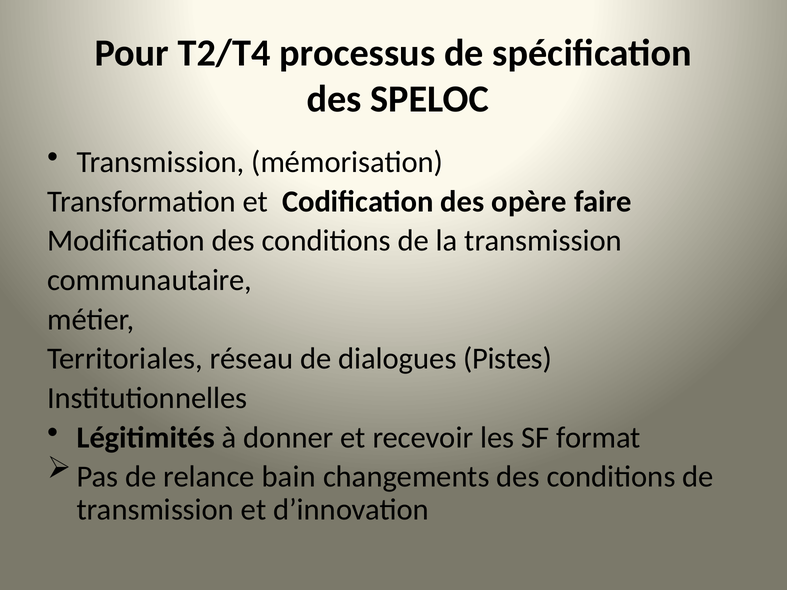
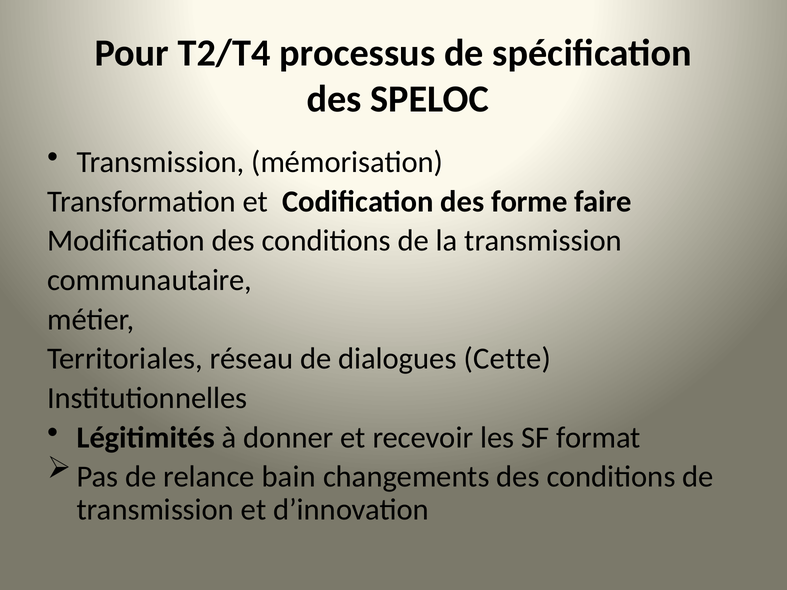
opère: opère -> forme (529, 202)
Pistes: Pistes -> Cette (507, 359)
